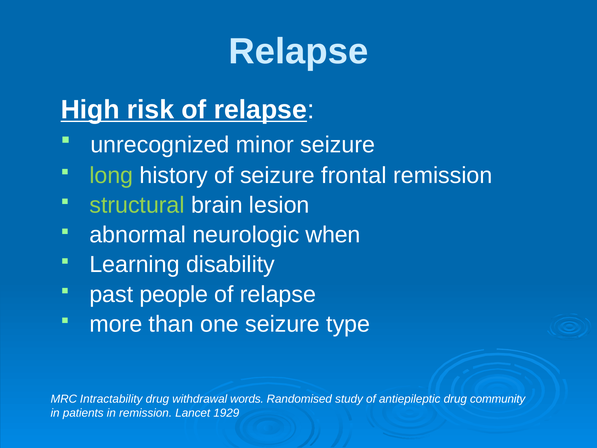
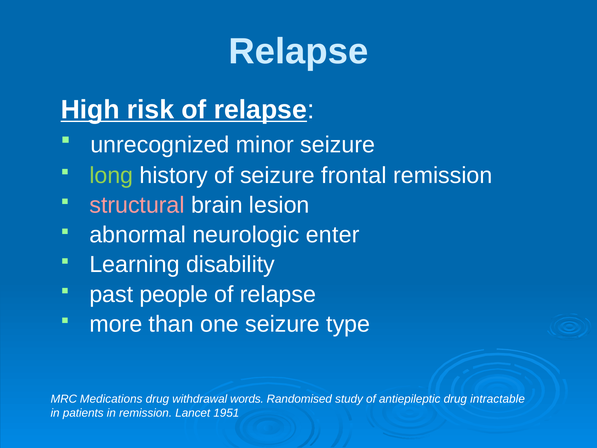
structural colour: light green -> pink (137, 205)
when: when -> enter (333, 235)
Intractability: Intractability -> Medications (111, 399)
community: community -> intractable (498, 399)
1929: 1929 -> 1951 (226, 413)
